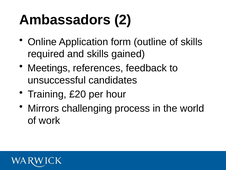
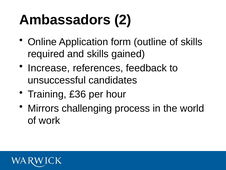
Meetings: Meetings -> Increase (49, 68)
£20: £20 -> £36 (78, 94)
